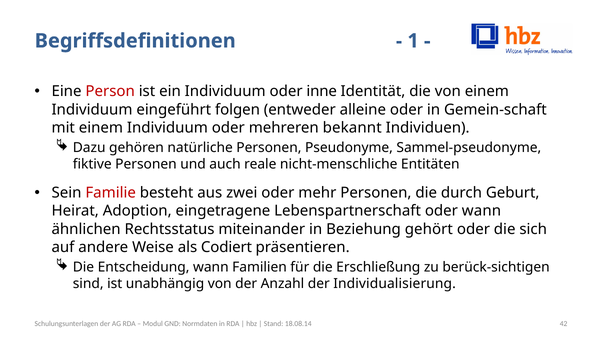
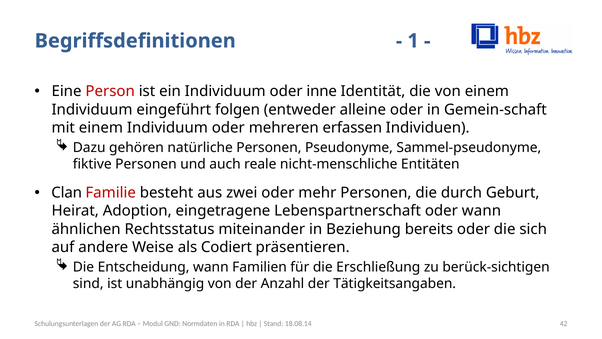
bekannt: bekannt -> erfassen (352, 127)
Sein: Sein -> Clan (67, 193)
gehört: gehört -> bereits (429, 229)
Individualisierung: Individualisierung -> Tätigkeitsangaben (395, 283)
